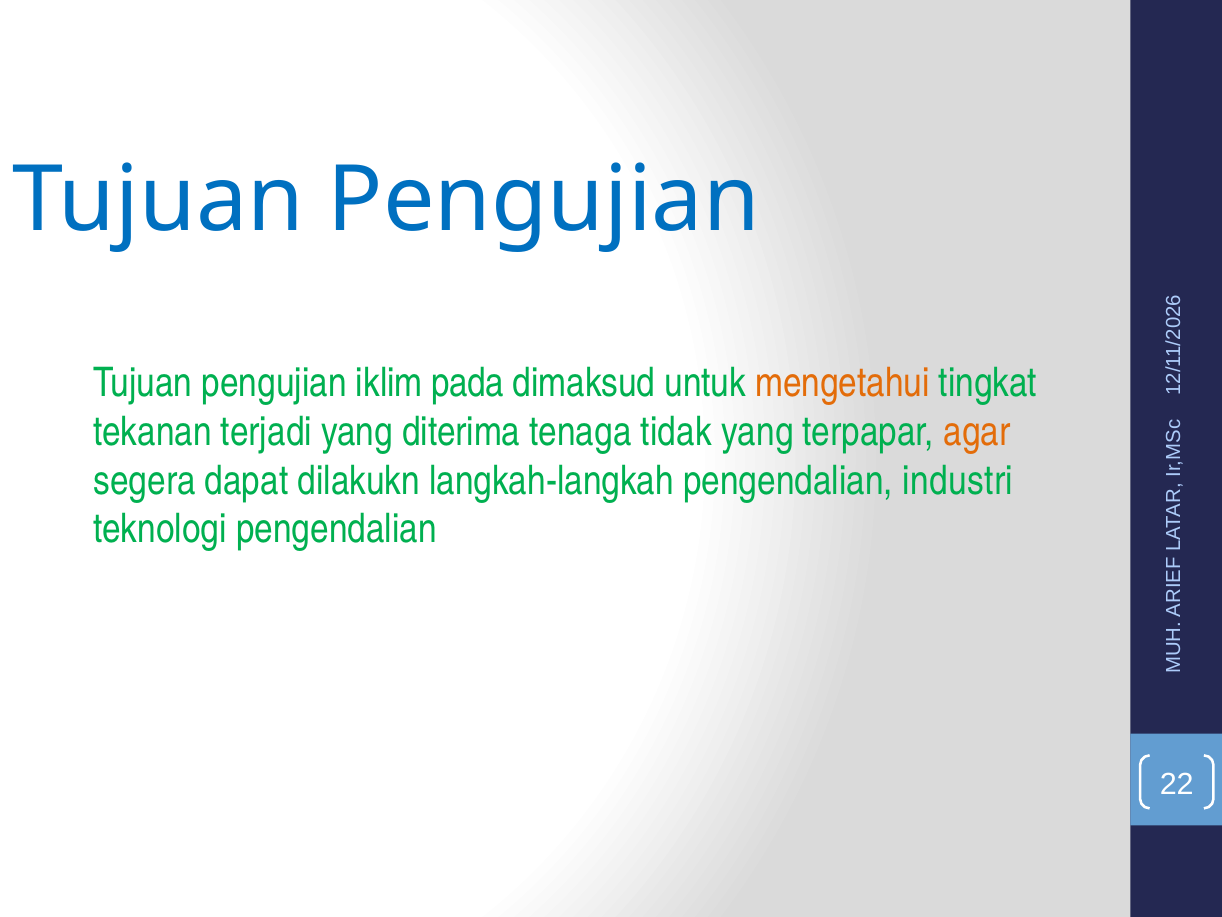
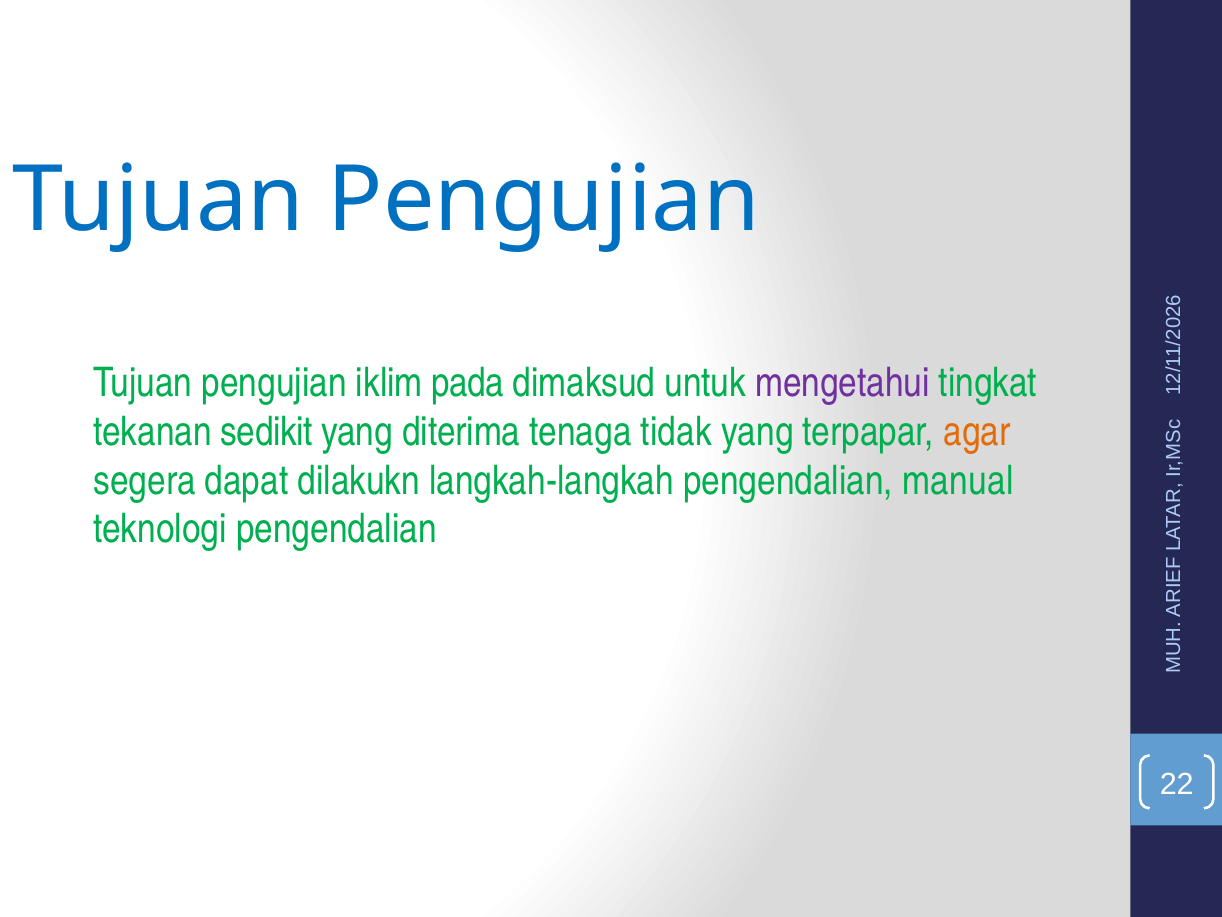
mengetahui colour: orange -> purple (843, 383)
terjadi: terjadi -> sedikit (267, 431)
industri: industri -> manual (958, 480)
